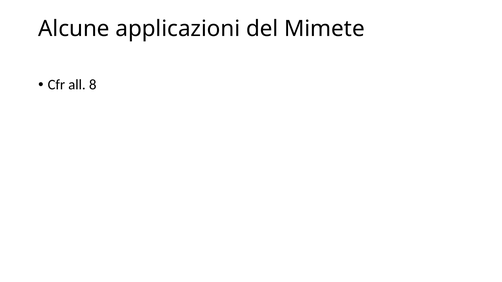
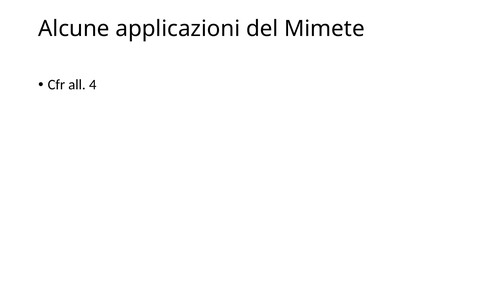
8: 8 -> 4 (93, 85)
